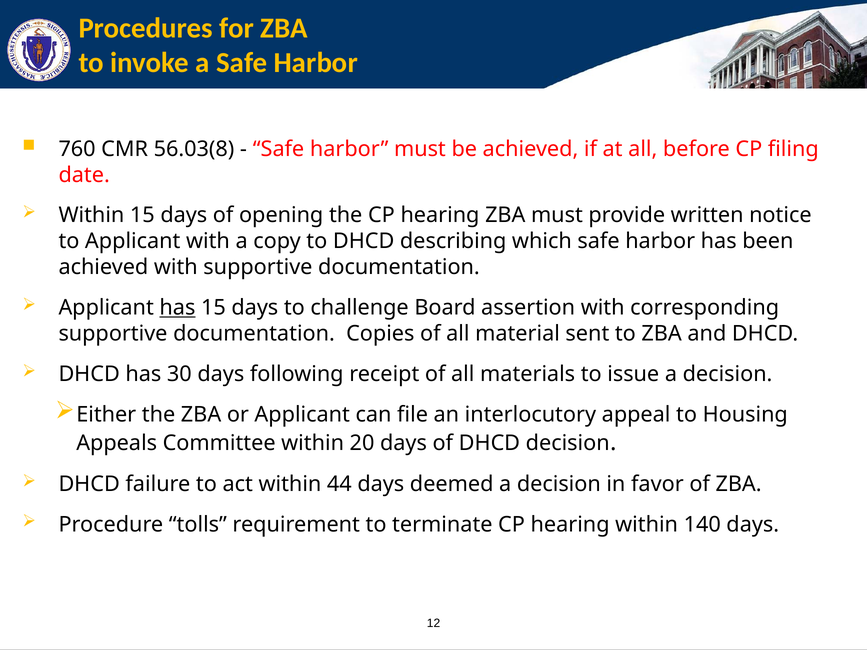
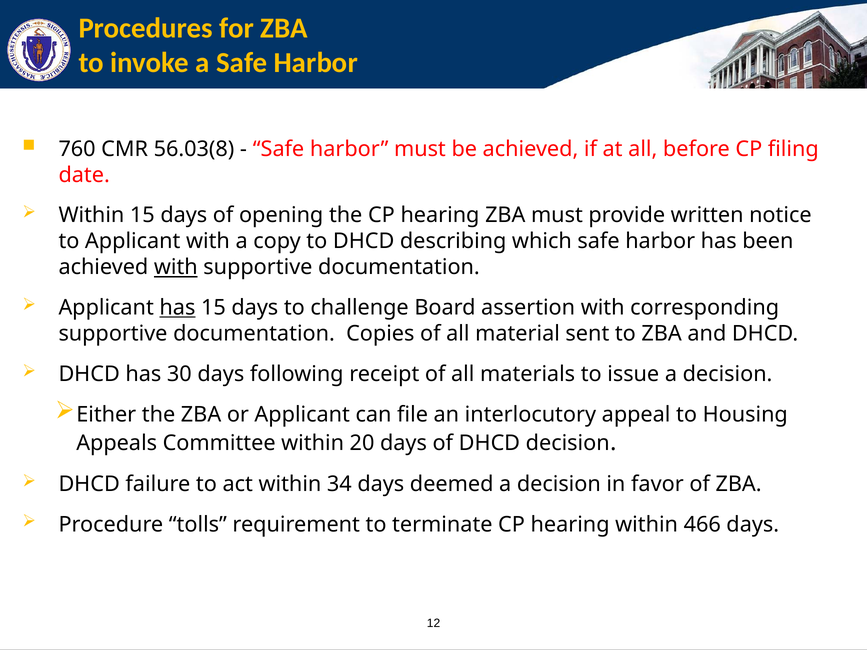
with underline: none -> present (176, 267)
44: 44 -> 34 (339, 484)
140: 140 -> 466 (702, 525)
